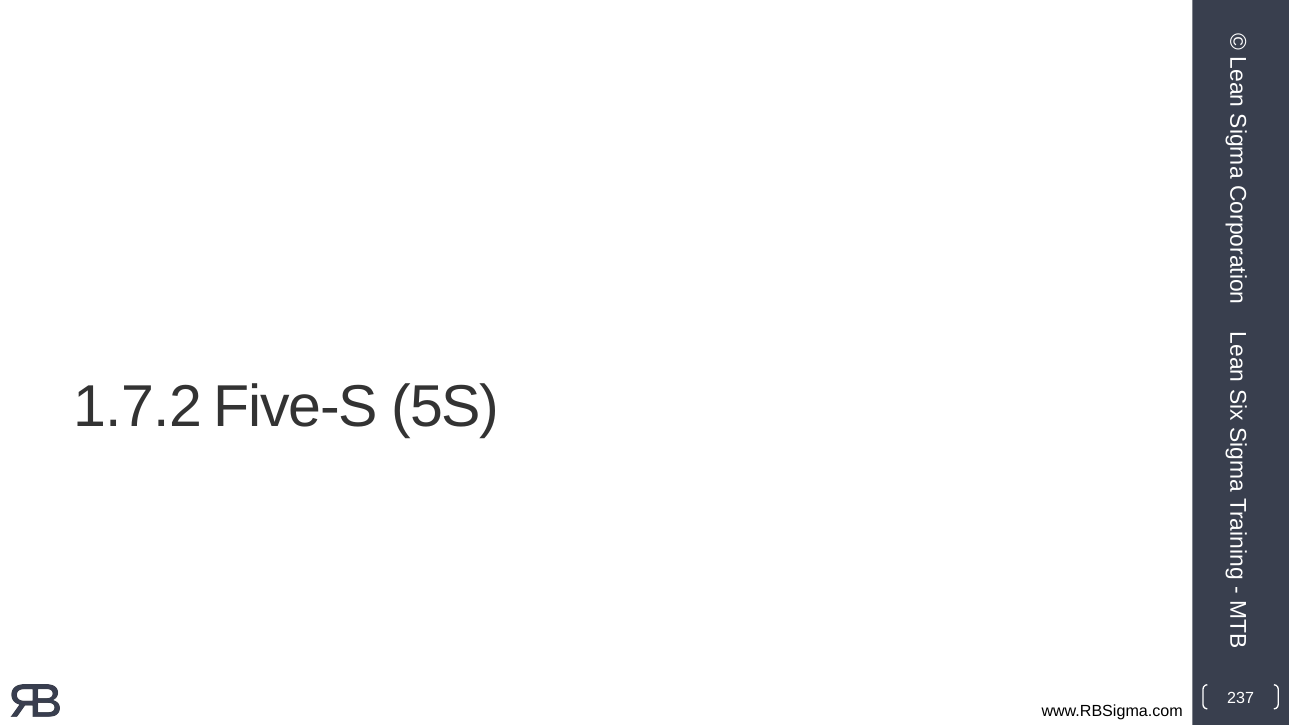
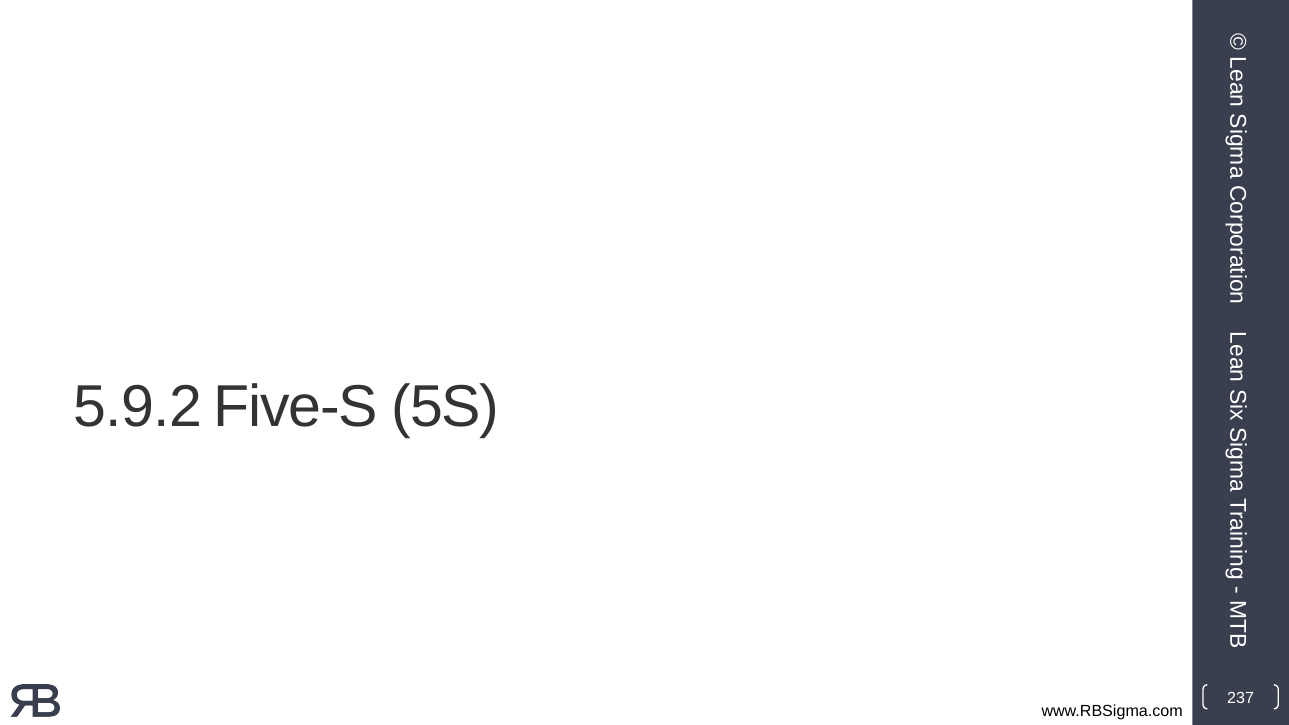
1.7.2: 1.7.2 -> 5.9.2 (137, 407)
